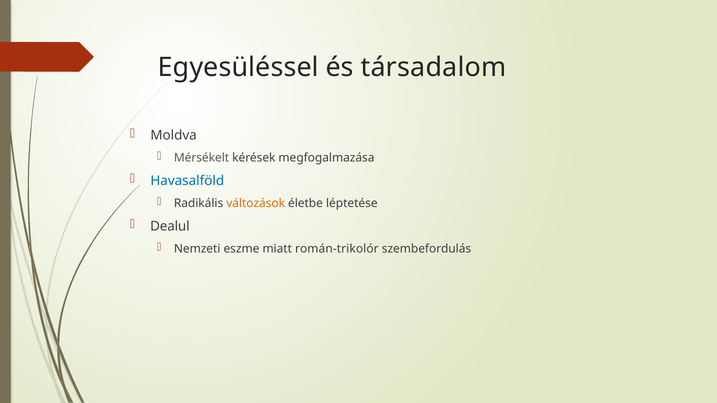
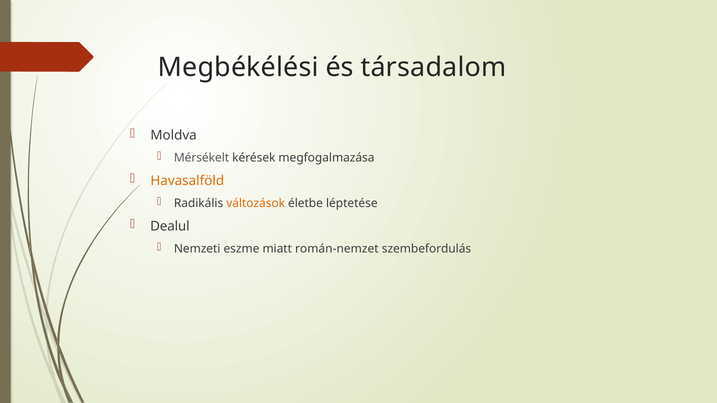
Egyesüléssel: Egyesüléssel -> Megbékélési (238, 68)
Havasalföld colour: blue -> orange (187, 181)
román-trikolór: román-trikolór -> román-nemzet (337, 249)
